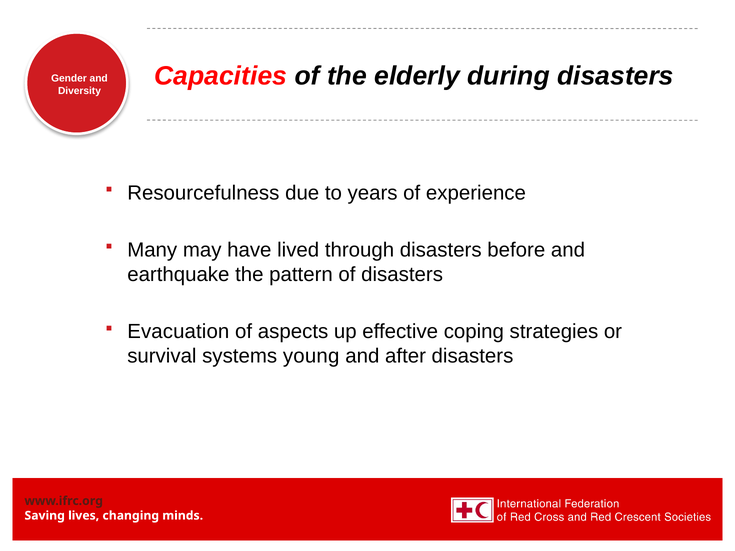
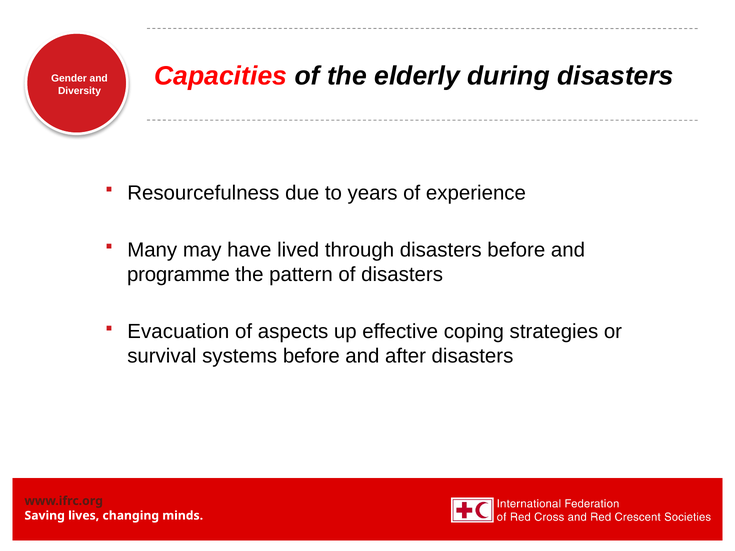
earthquake: earthquake -> programme (178, 275)
systems young: young -> before (311, 356)
